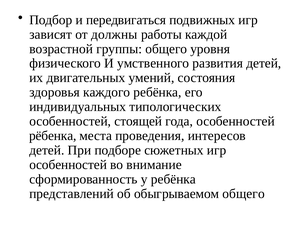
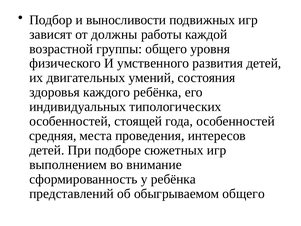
передвигаться: передвигаться -> выносливости (126, 20)
рёбенка: рёбенка -> средняя (53, 136)
особенностей: особенностей -> выполнением (68, 164)
